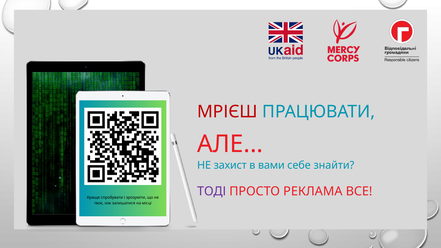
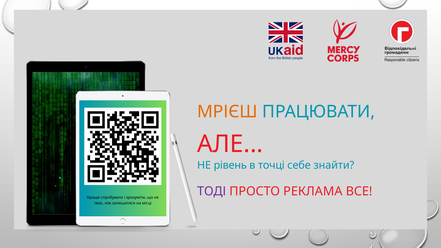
МРІЄШ colour: red -> orange (227, 112)
захист: захист -> рівень (230, 165)
вами: вами -> точці (271, 165)
